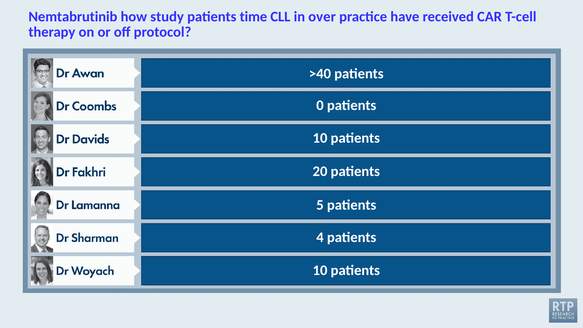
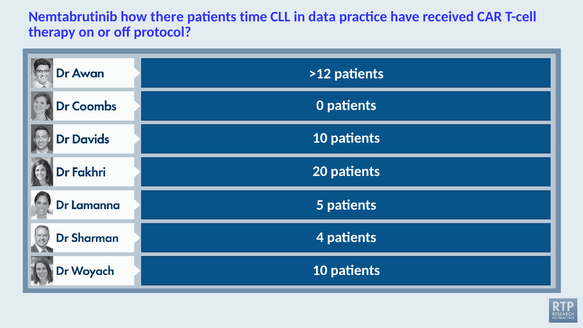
study: study -> there (167, 17)
over: over -> data (322, 17)
>40: >40 -> >12 (320, 74)
